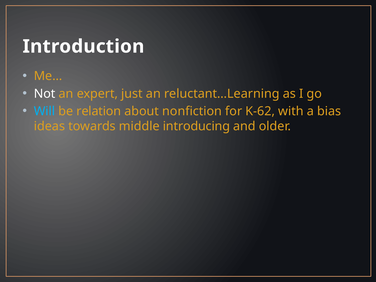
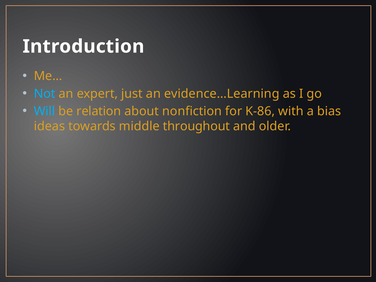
Not colour: white -> light blue (45, 94)
reluctant…Learning: reluctant…Learning -> evidence…Learning (222, 94)
K-62: K-62 -> K-86 (260, 111)
introducing: introducing -> throughout (196, 126)
